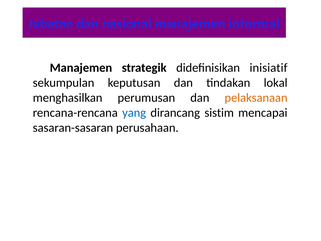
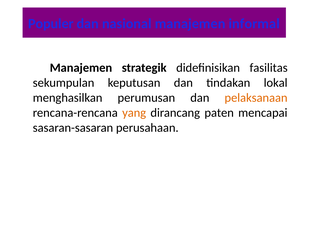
Jabatan: Jabatan -> Populer (51, 24)
inisiatif: inisiatif -> fasilitas (269, 68)
yang colour: blue -> orange (134, 113)
sistim: sistim -> paten (219, 113)
